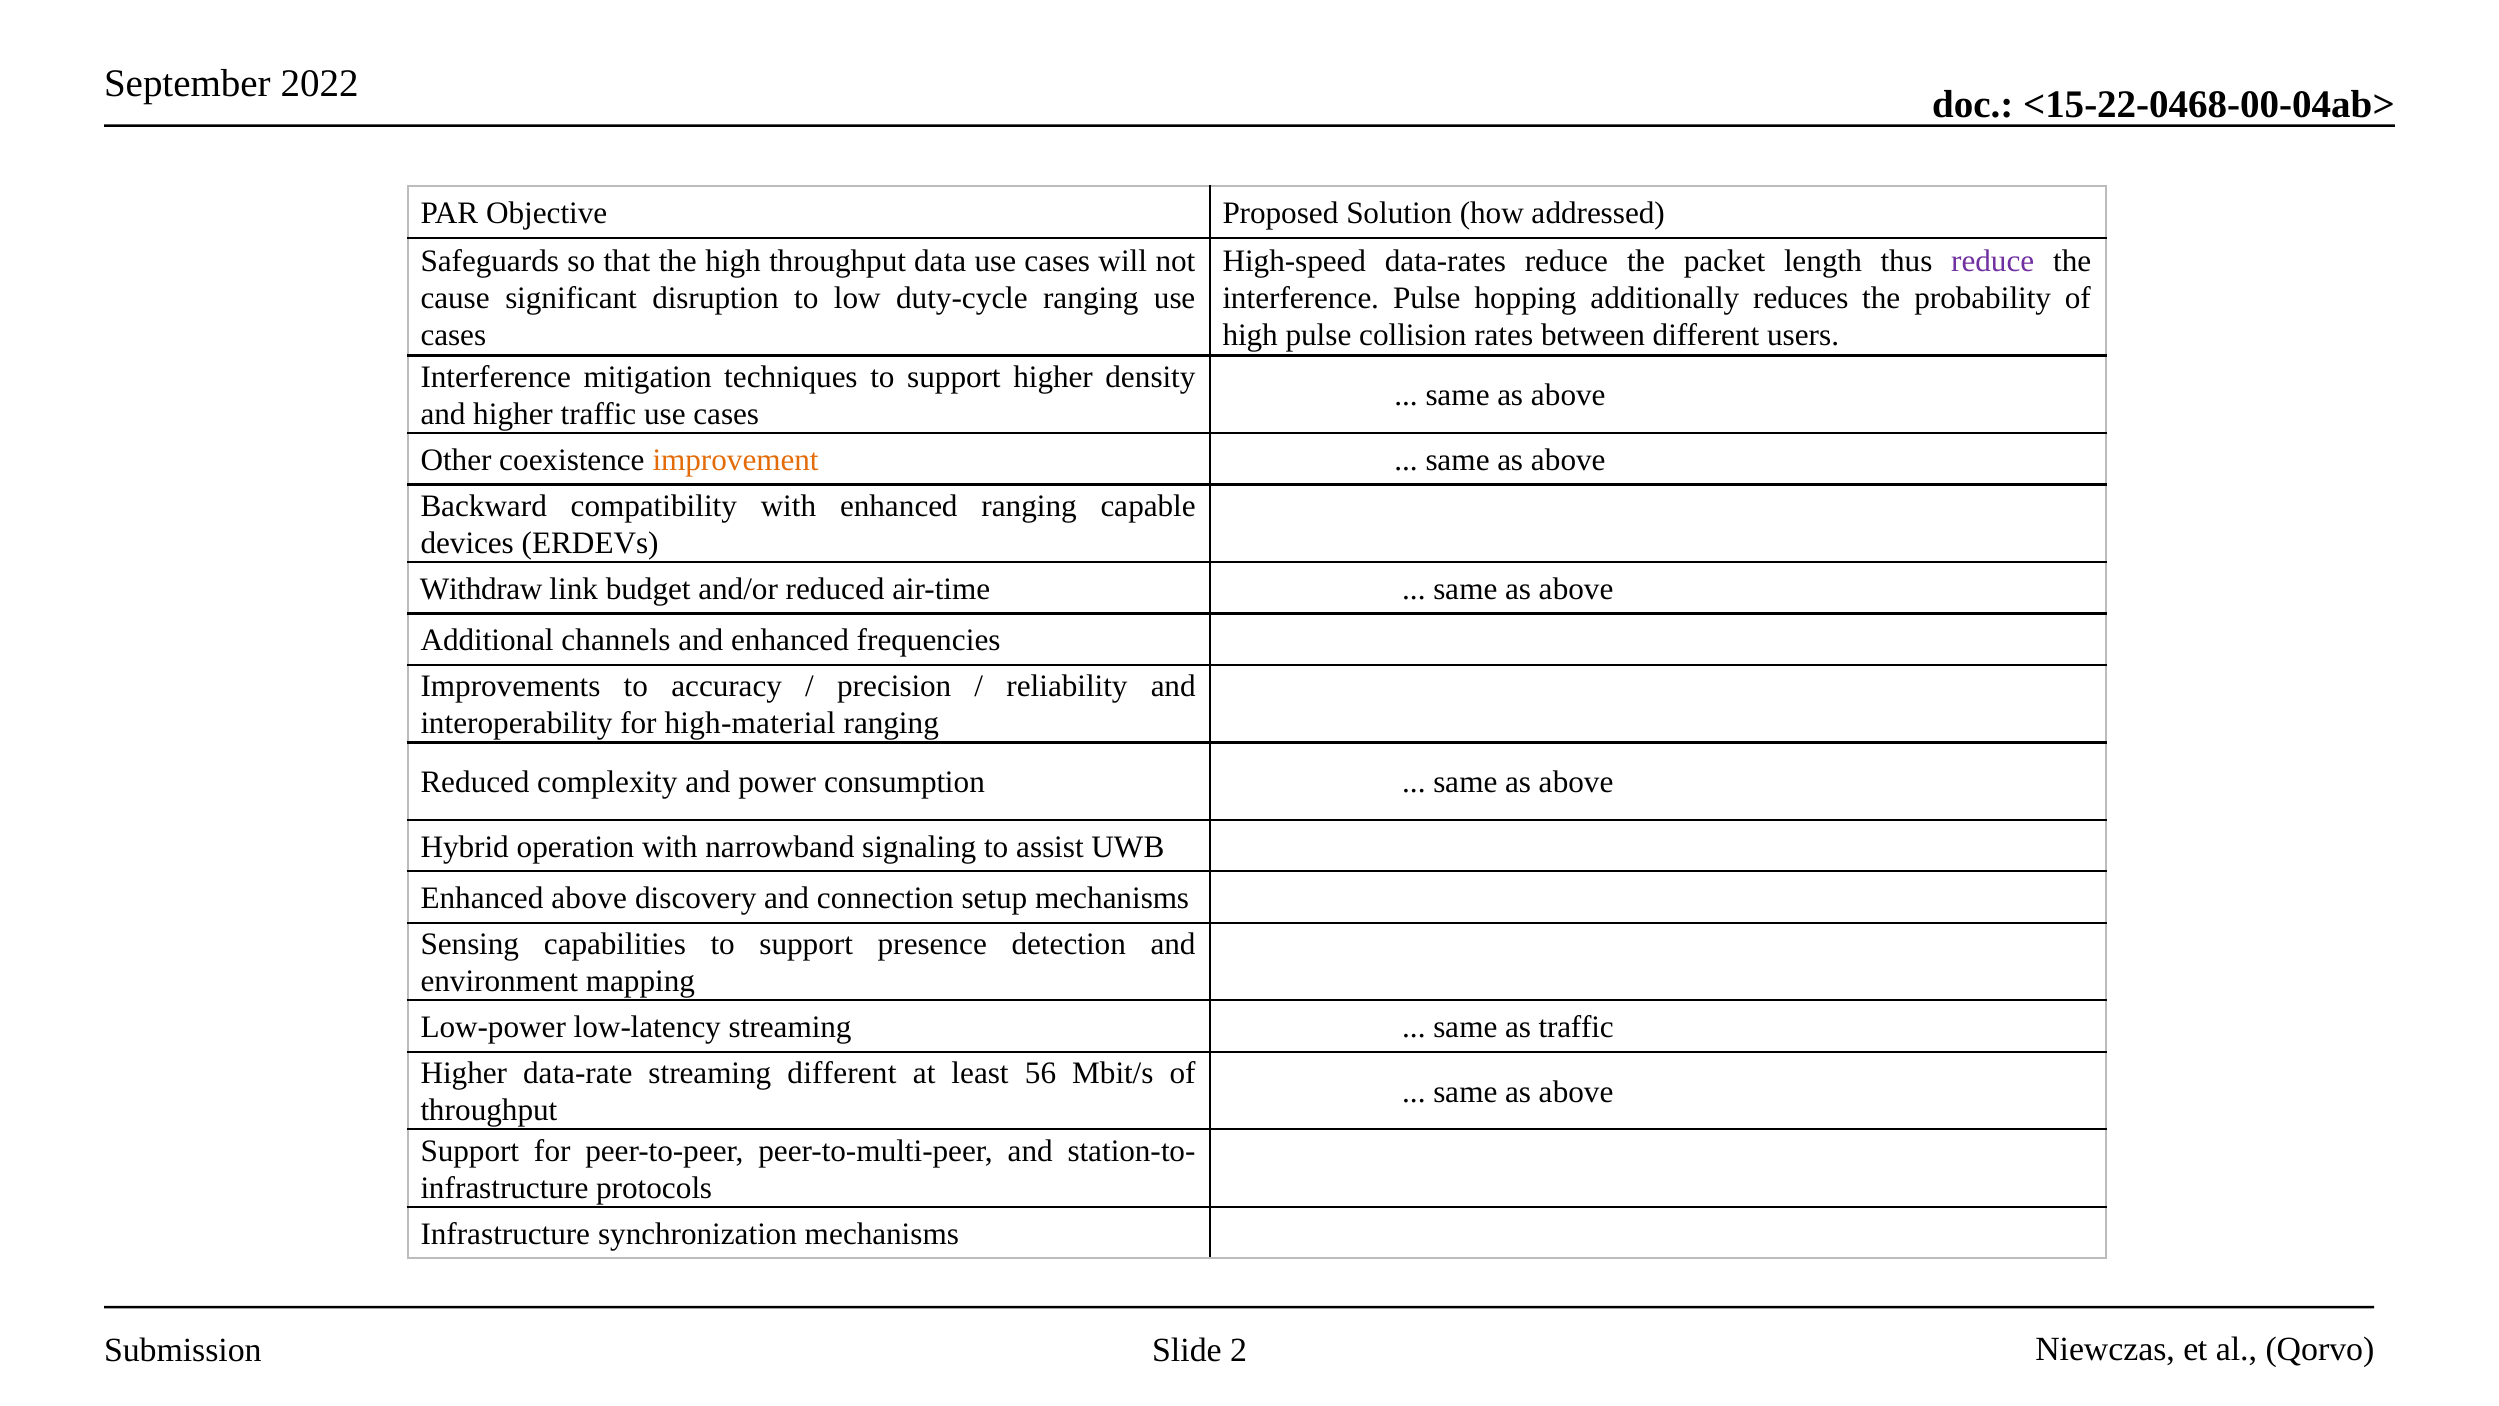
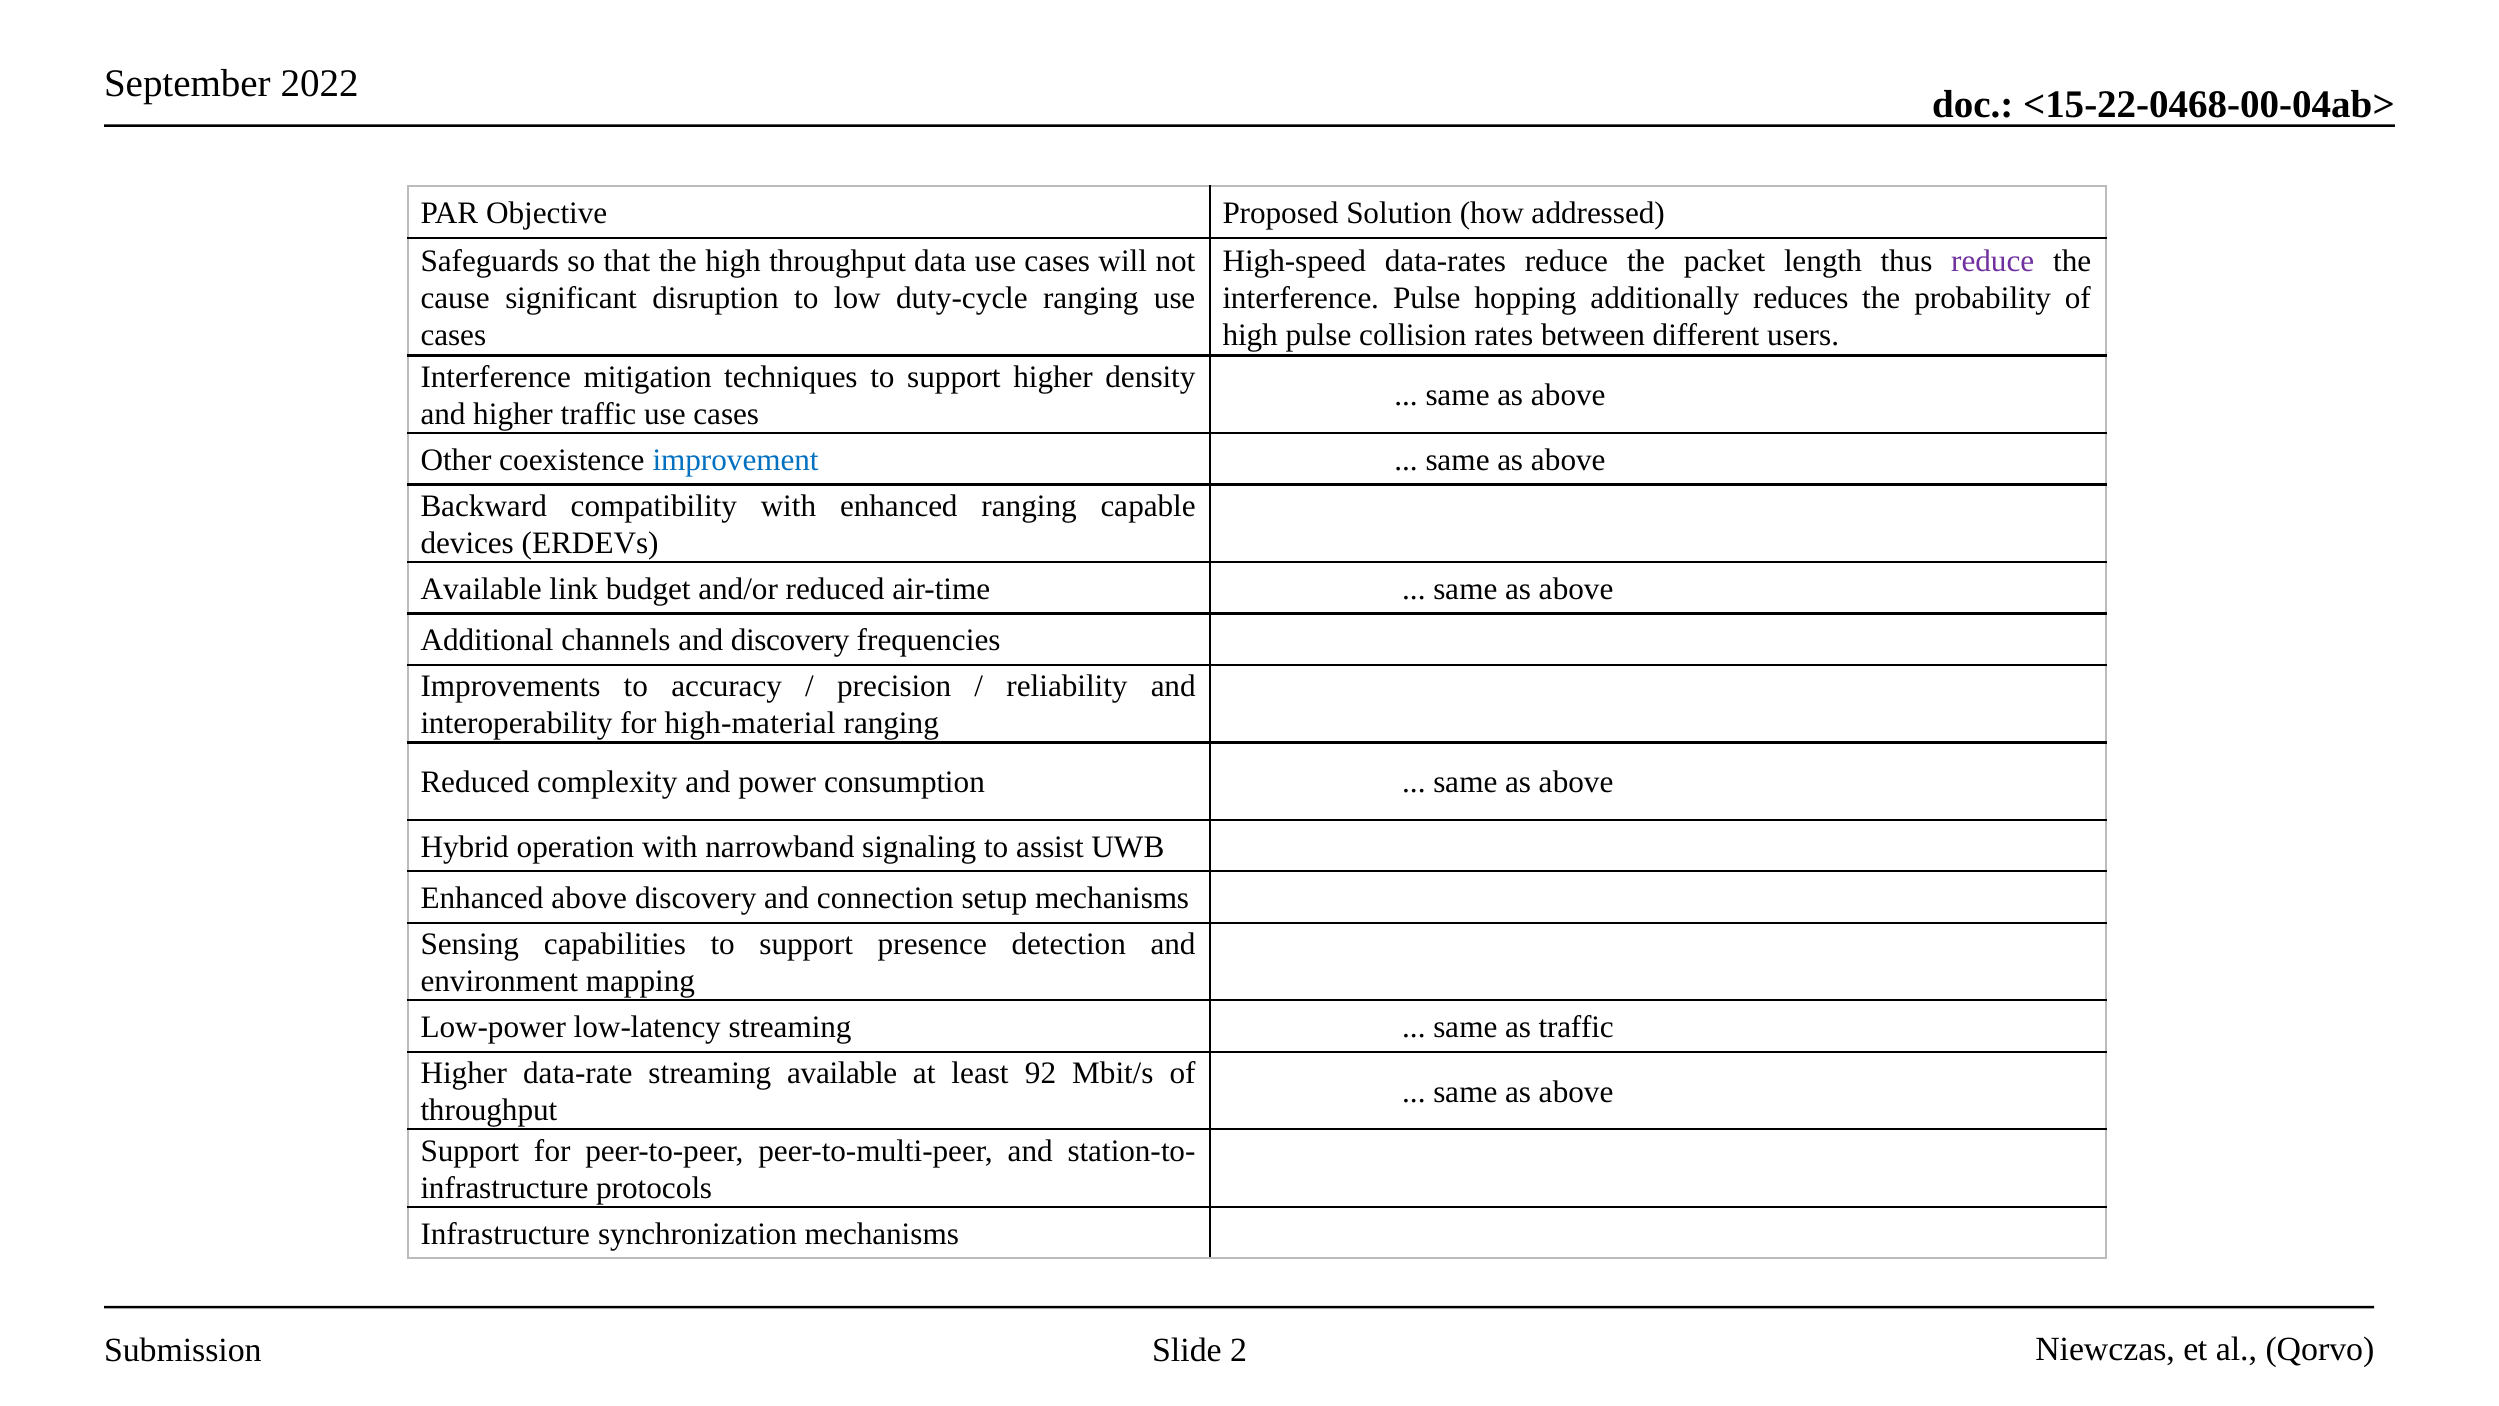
improvement colour: orange -> blue (736, 460)
Withdraw: Withdraw -> Available (481, 589)
and enhanced: enhanced -> discovery (790, 641)
streaming different: different -> available (842, 1074)
56: 56 -> 92 (1041, 1074)
